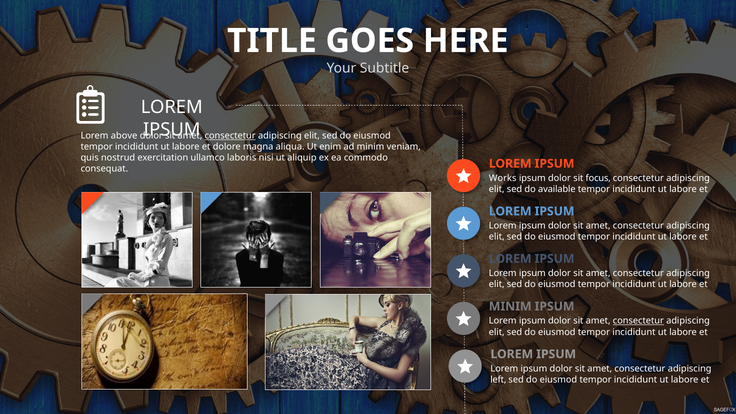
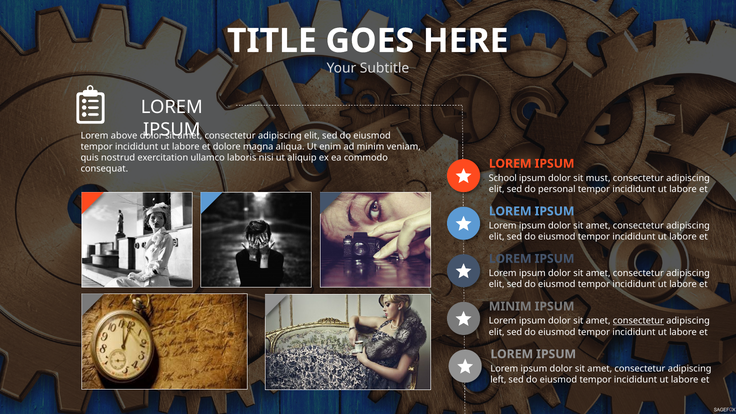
consectetur underline: present -> none (230, 136)
Works: Works -> School (503, 178)
focus: focus -> must (598, 178)
available: available -> personal (557, 189)
